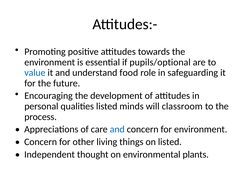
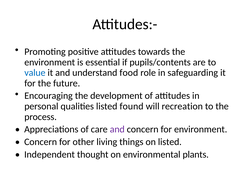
pupils/optional: pupils/optional -> pupils/contents (160, 62)
minds: minds -> found (132, 106)
classroom: classroom -> recreation (182, 106)
and colour: blue -> purple (117, 129)
